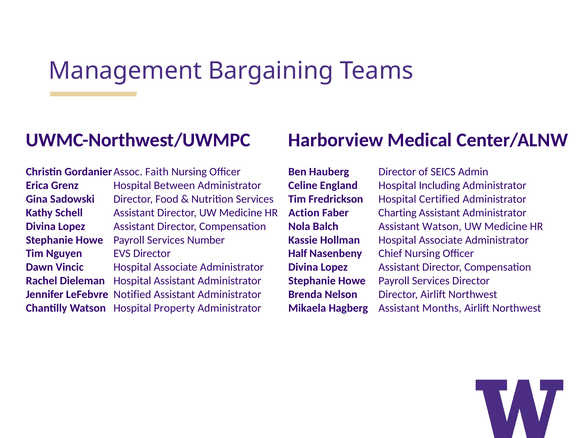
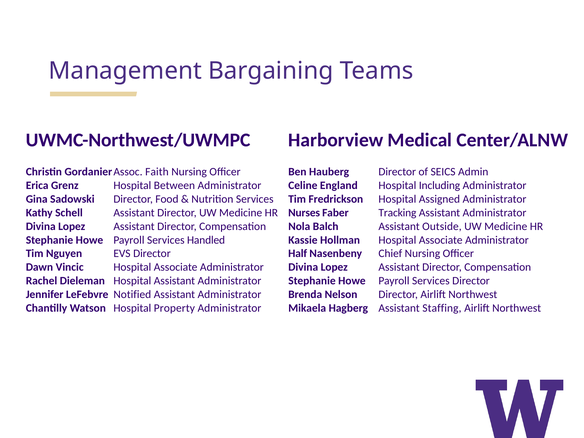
Certified: Certified -> Assigned (439, 199)
Action: Action -> Nurses (304, 213)
Charting: Charting -> Tracking (397, 213)
Assistant Watson: Watson -> Outside (442, 226)
Number: Number -> Handled (206, 240)
Months: Months -> Staffing (442, 308)
